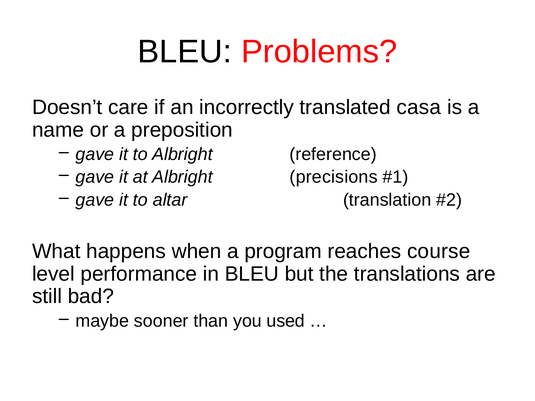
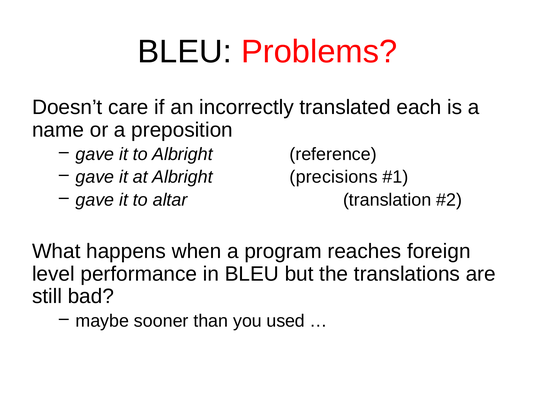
casa: casa -> each (419, 107)
course: course -> foreign (439, 252)
